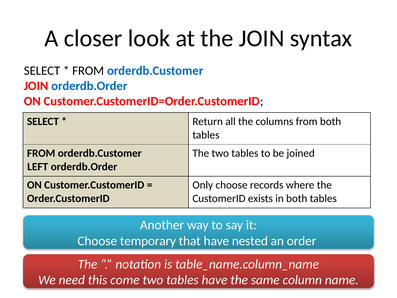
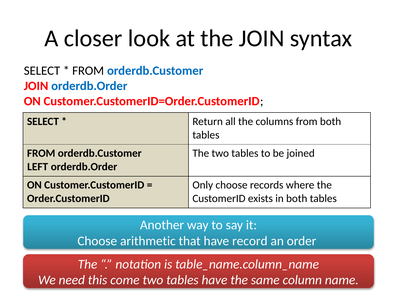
temporary: temporary -> arithmetic (148, 241)
nested: nested -> record (250, 241)
